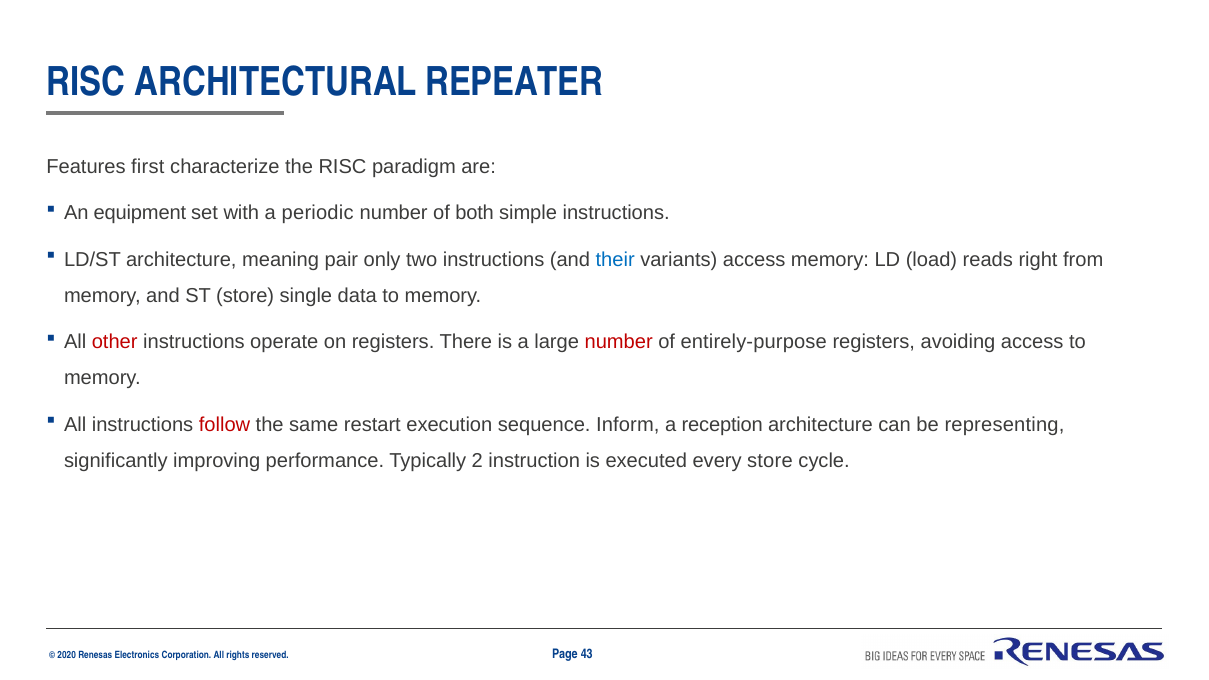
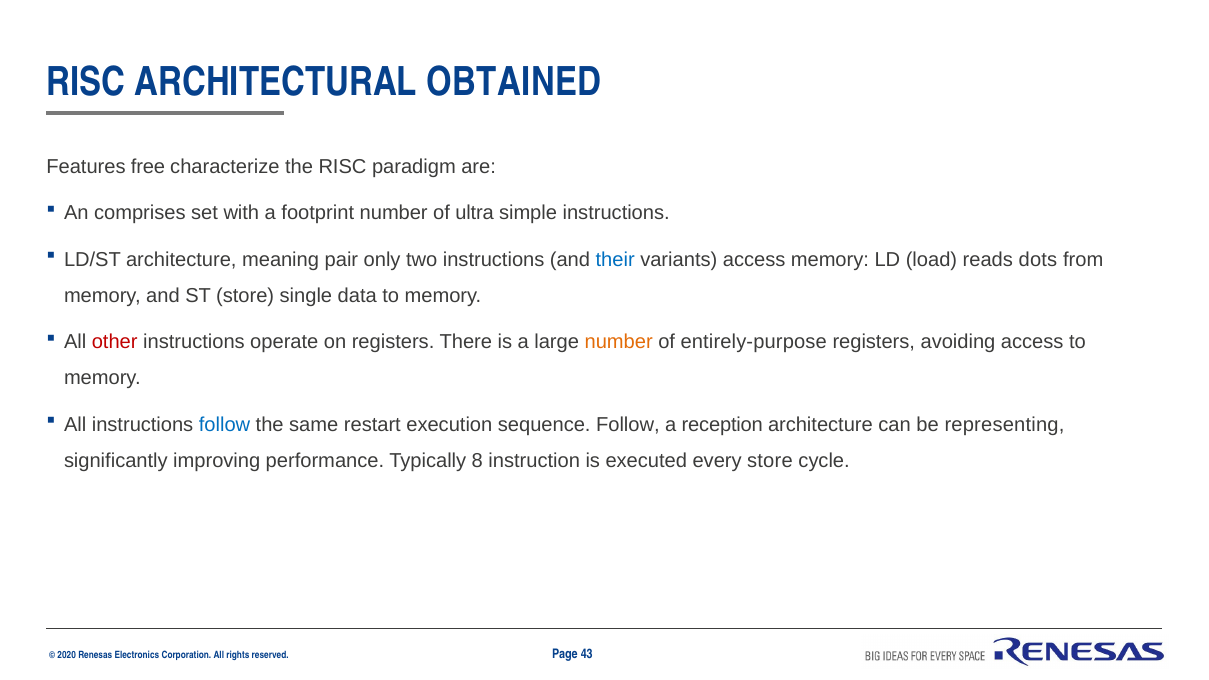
REPEATER: REPEATER -> OBTAINED (514, 82)
first: first -> free (148, 167)
equipment: equipment -> comprises (140, 213)
periodic: periodic -> footprint (318, 213)
both: both -> ultra (475, 213)
right: right -> dots (1038, 259)
number colour: red -> orange (619, 342)
follow colour: red -> blue (225, 425)
sequence Inform: Inform -> Follow (628, 425)
2: 2 -> 8 (477, 461)
